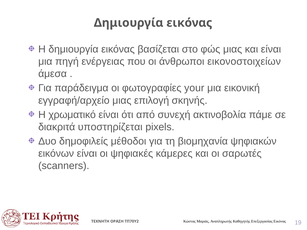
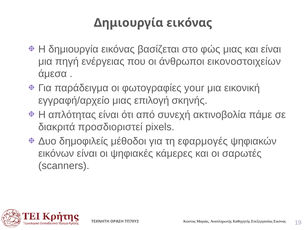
χρωματικό: χρωματικό -> απλότητας (72, 115)
υποστηρίζεται: υποστηρίζεται -> προσδιοριστεί (110, 127)
βιομηχανία: βιομηχανία -> εφαρμογές (203, 141)
